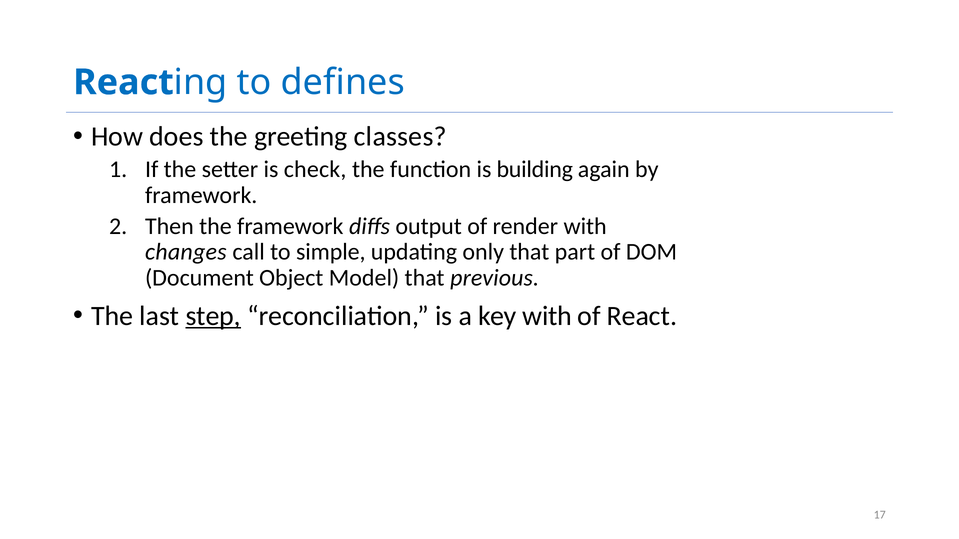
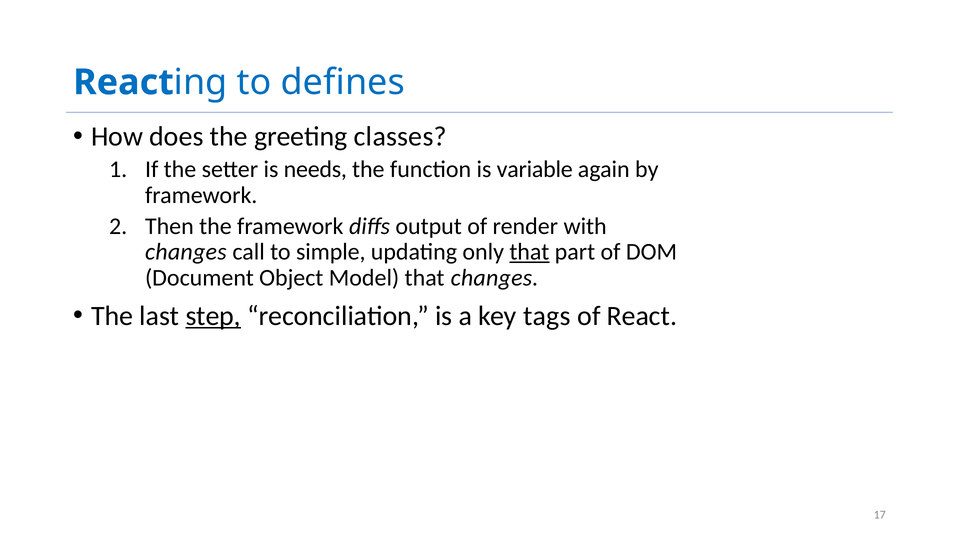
check: check -> needs (315, 170)
building: building -> variable (535, 170)
that underline: none -> present (529, 252)
that previous: previous -> changes (495, 278)
key with: with -> tags (547, 316)
